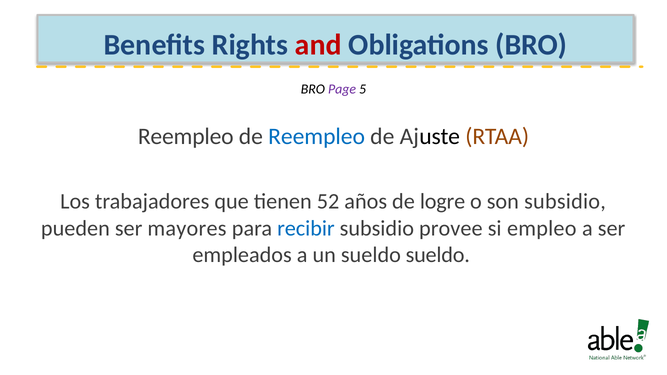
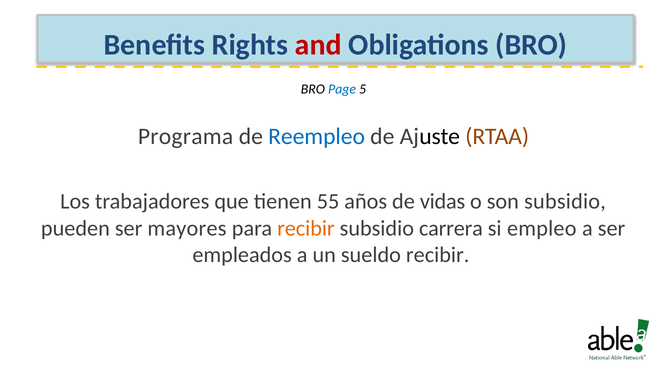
Page colour: purple -> blue (342, 89)
Reempleo: Reempleo -> Programa (186, 137)
52: 52 -> 55 (328, 202)
logre: logre -> vidas (443, 202)
recibir colour: blue -> orange (306, 228)
provee: provee -> carrera (451, 228)
sueldo sueldo: sueldo -> recibir (438, 255)
